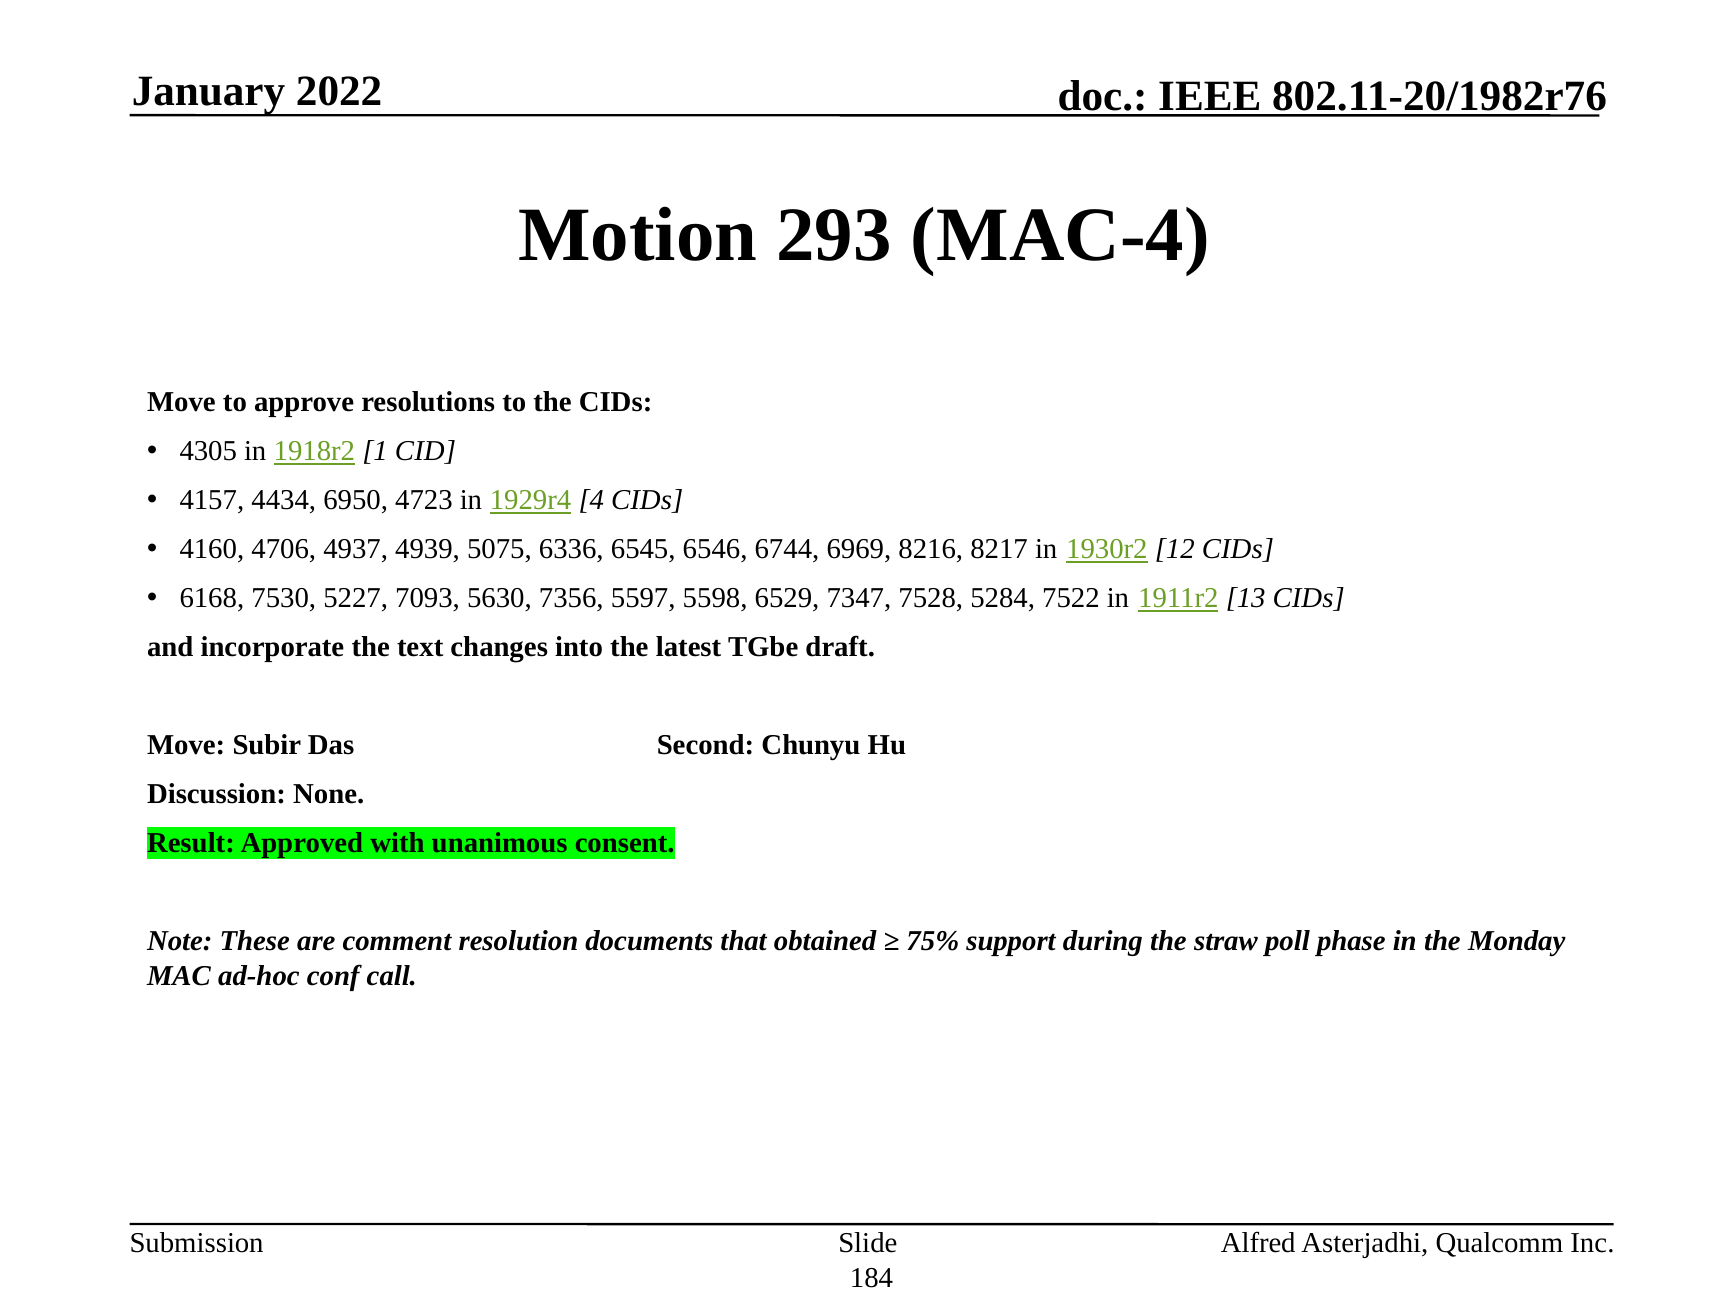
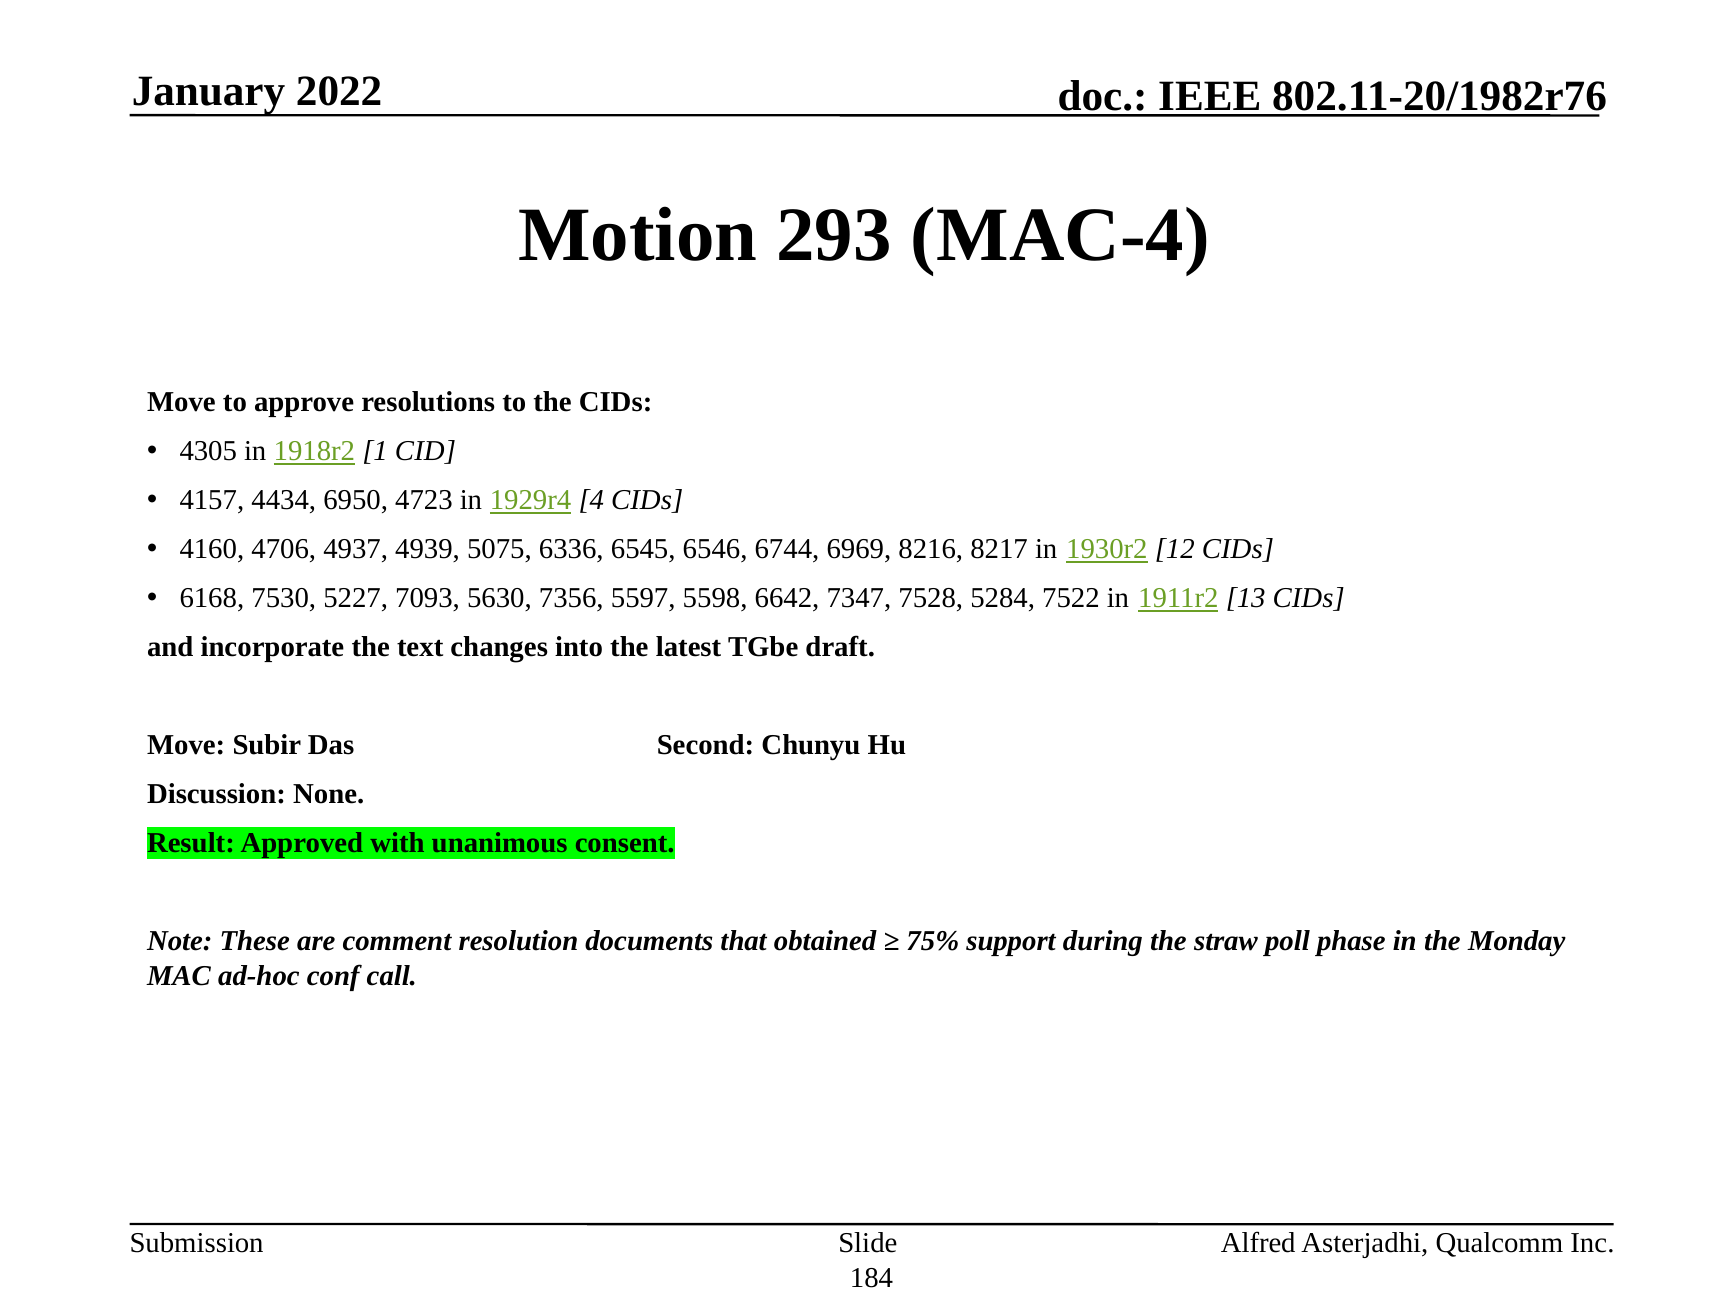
6529: 6529 -> 6642 (787, 599)
